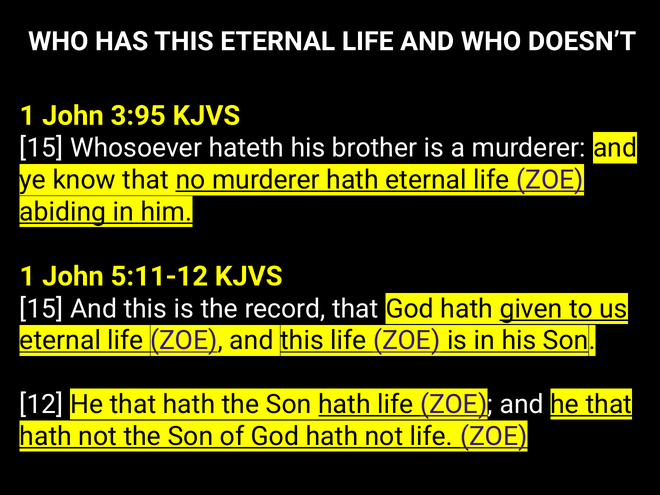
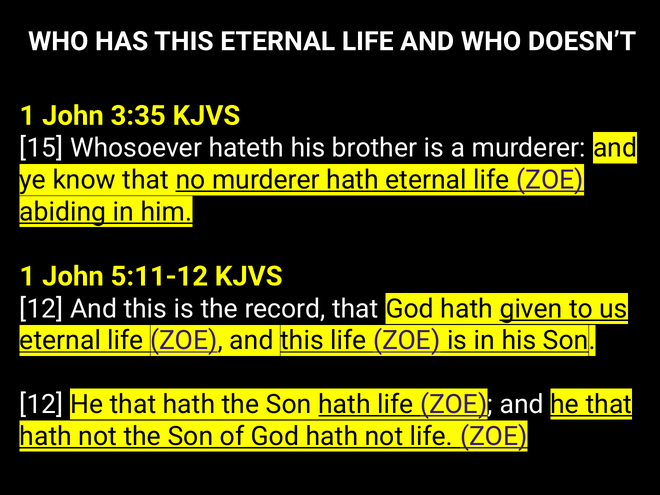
3:95: 3:95 -> 3:35 (138, 116)
15: 15 -> 12 (41, 309)
